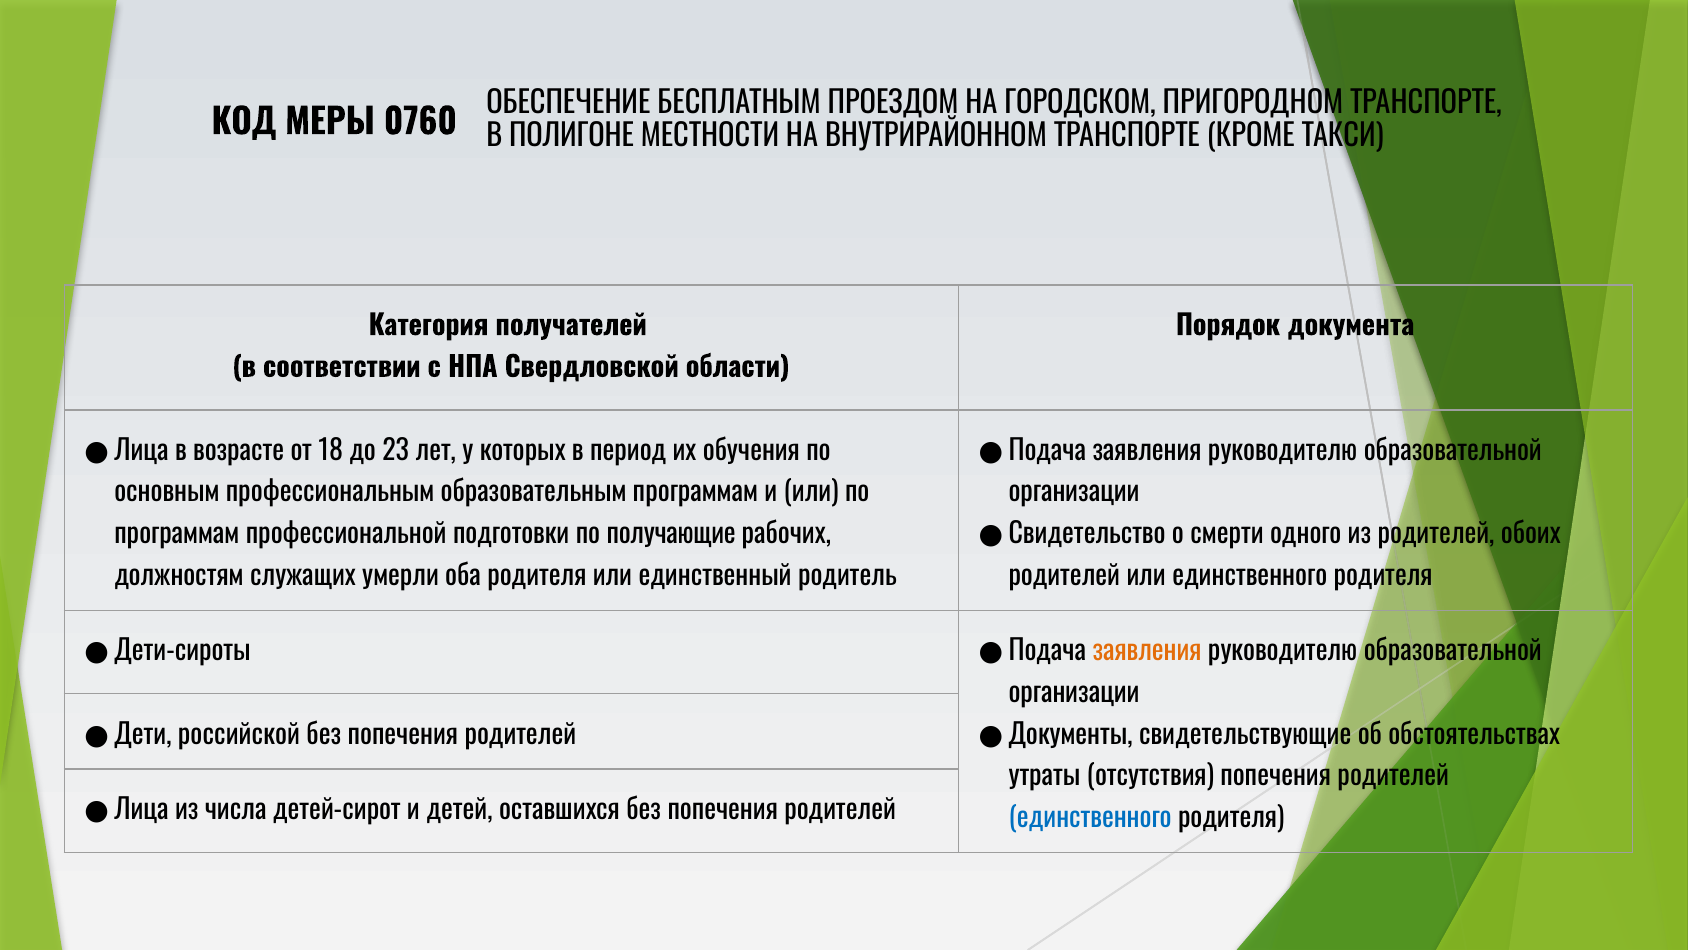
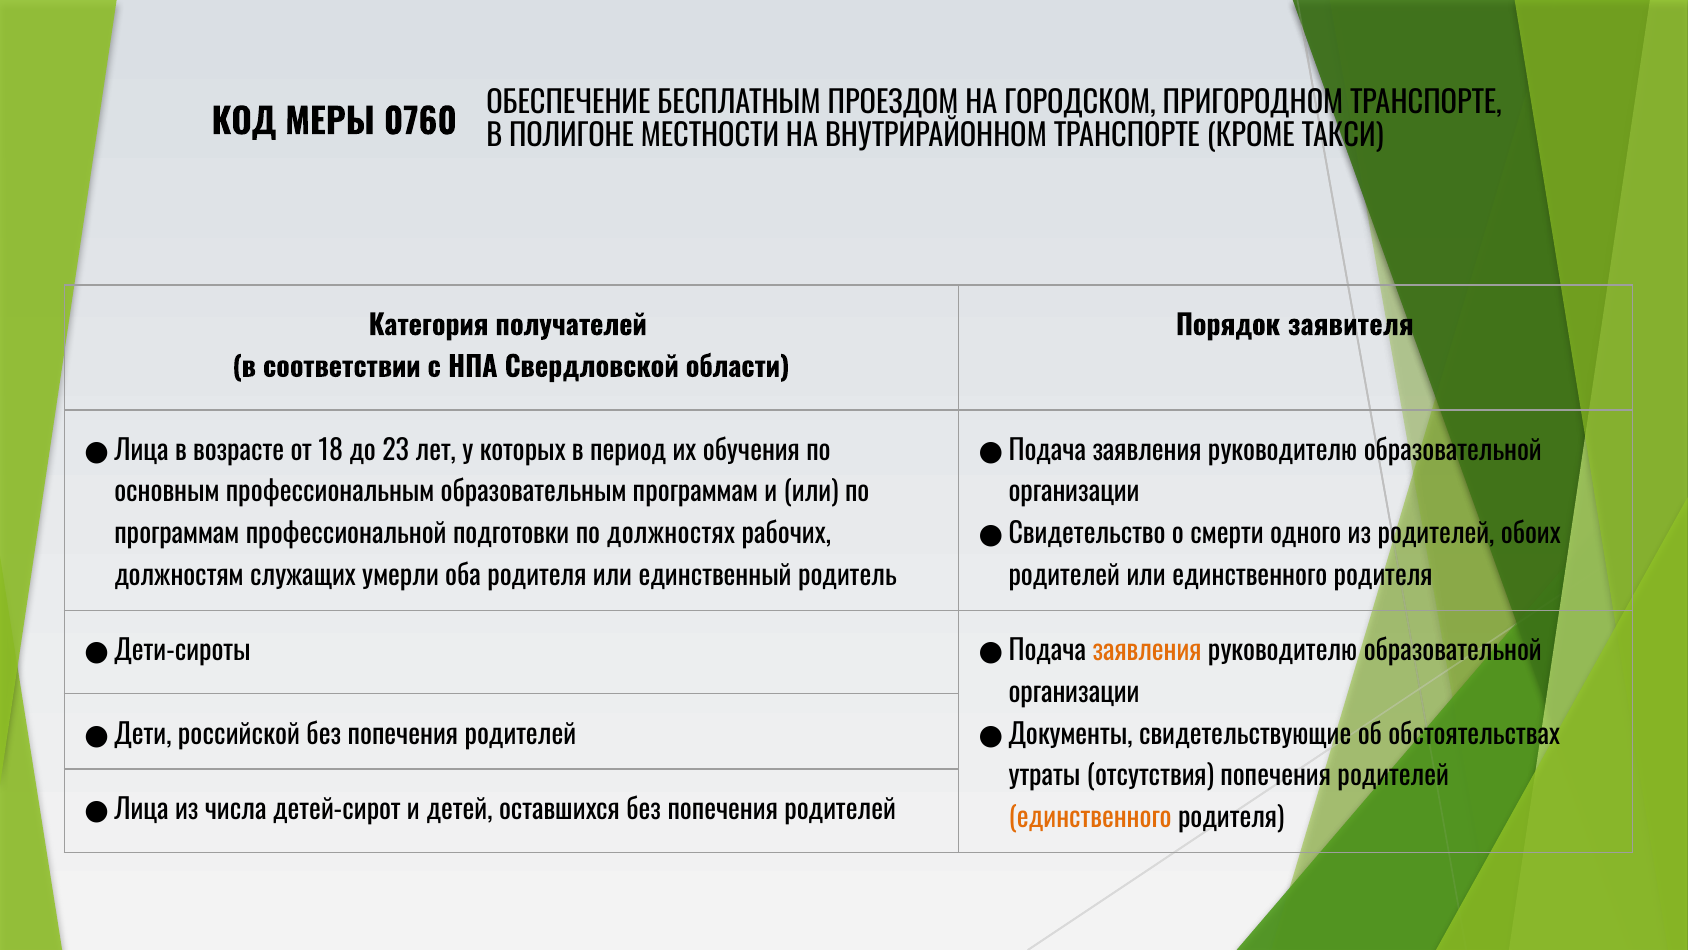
документа: документа -> заявителя (1351, 326)
получающие: получающие -> должностях (671, 534)
единственного colour: blue -> orange (1090, 818)
